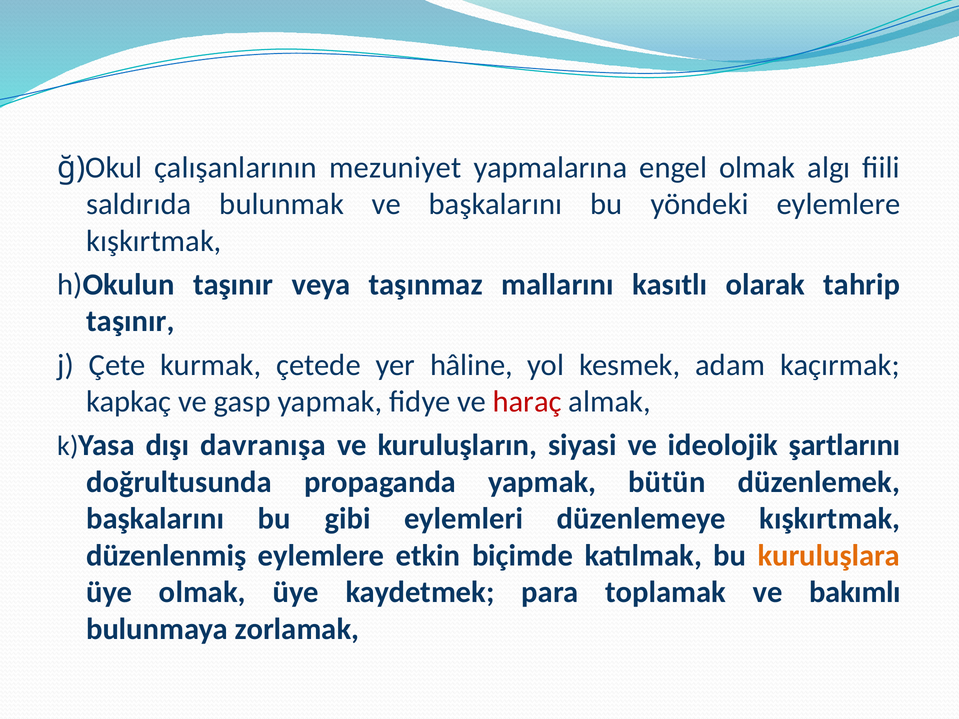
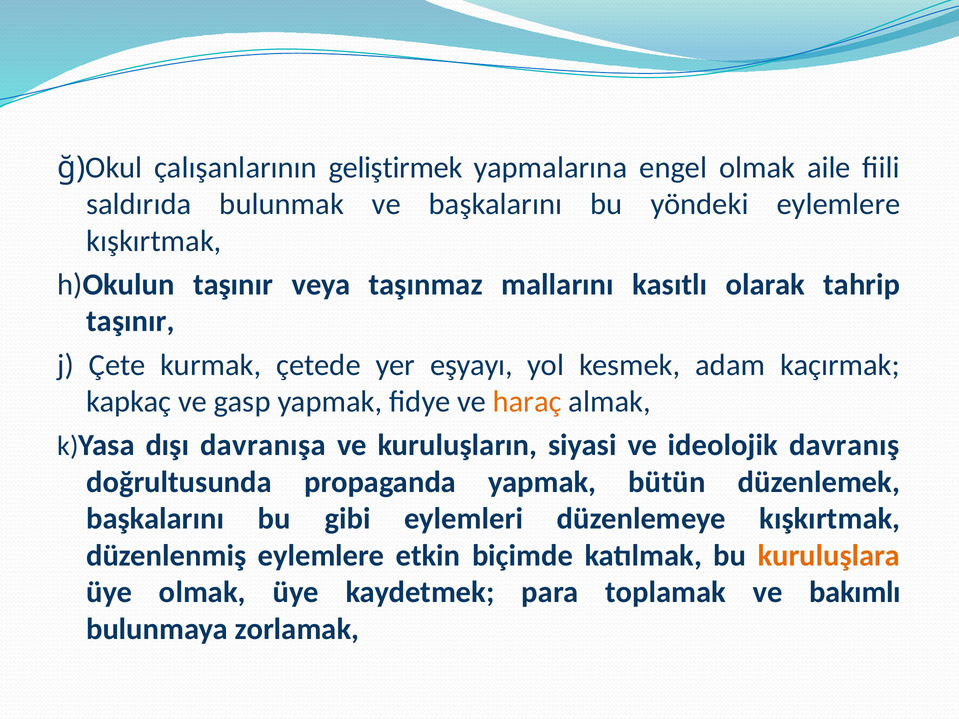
mezuniyet: mezuniyet -> geliştirmek (396, 168)
algı: algı -> aile (829, 168)
hâline: hâline -> eşyayı (471, 365)
haraç colour: red -> orange (527, 402)
şartlarını: şartlarını -> davranış (844, 445)
